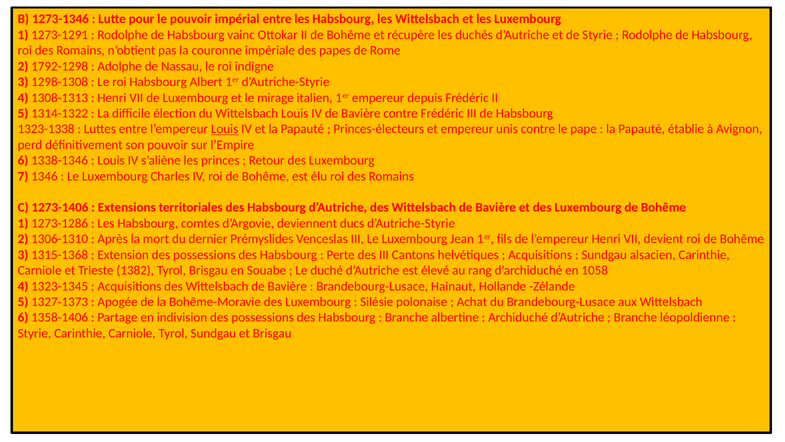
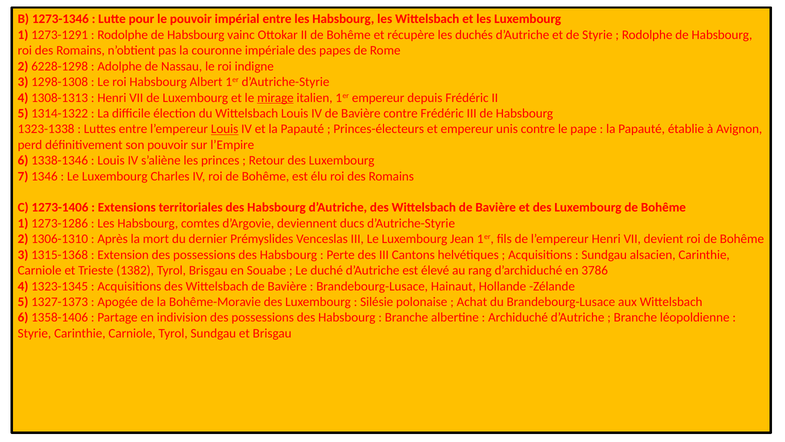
1792-1298: 1792-1298 -> 6228-1298 (60, 66)
mirage underline: none -> present (275, 98)
1058: 1058 -> 3786 (595, 270)
